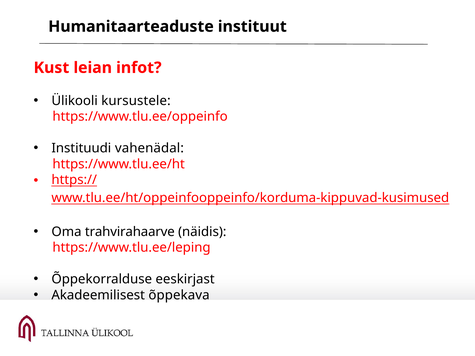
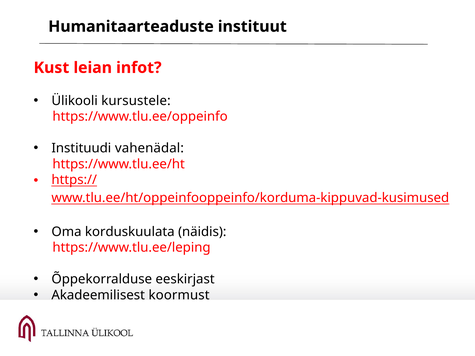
trahvirahaarve: trahvirahaarve -> korduskuulata (130, 232)
õppekava: õppekava -> koormust (179, 295)
